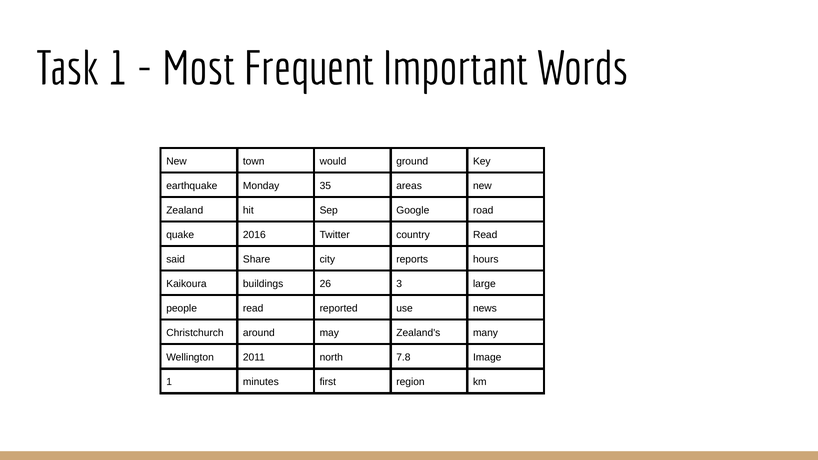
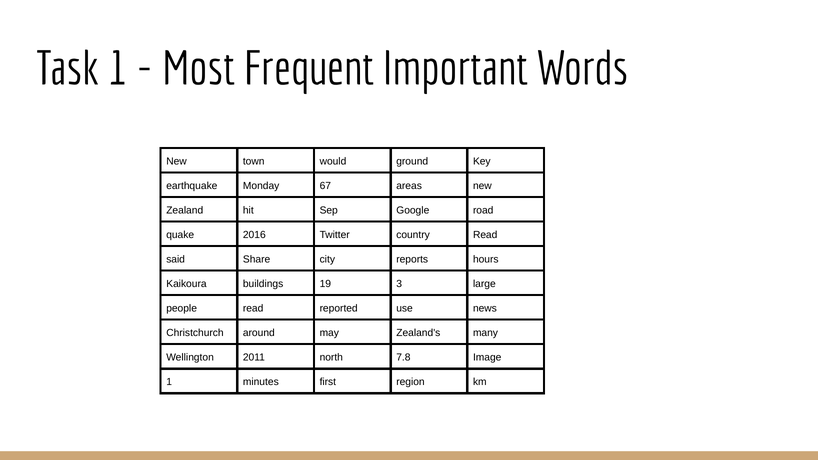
35: 35 -> 67 (325, 186)
26: 26 -> 19 (325, 284)
